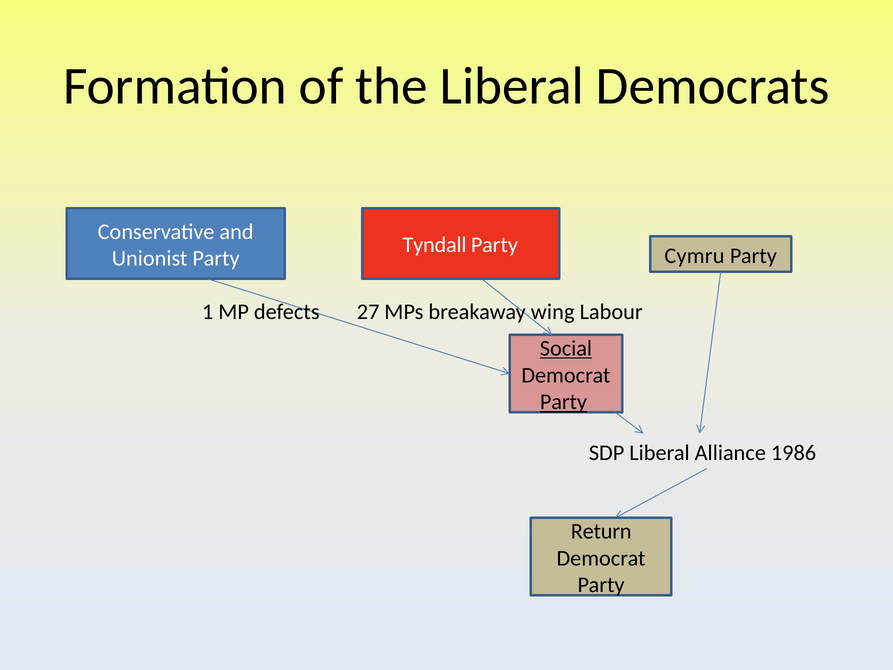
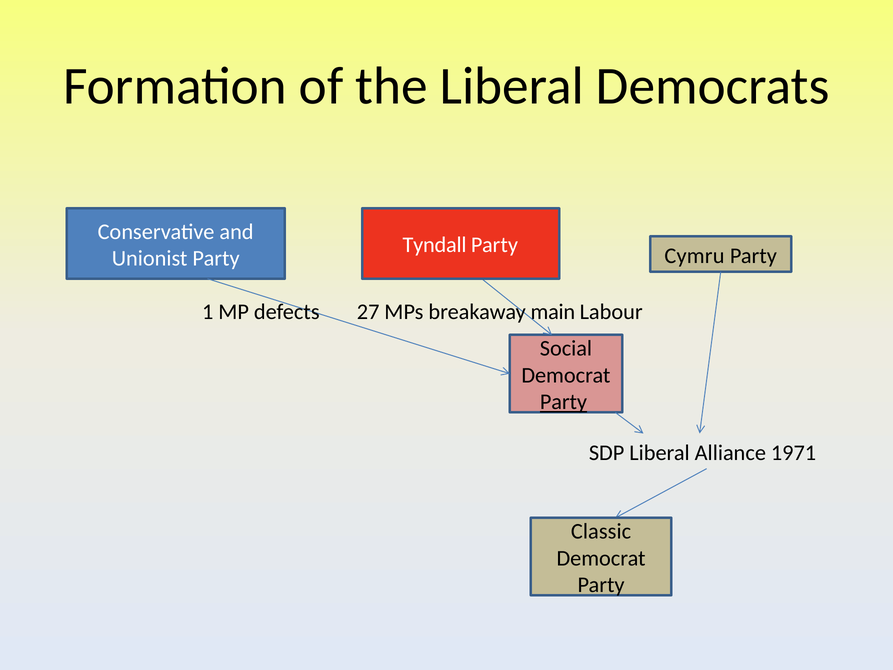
wing: wing -> main (553, 312)
Social underline: present -> none (566, 348)
1986: 1986 -> 1971 (794, 453)
Return: Return -> Classic (601, 531)
